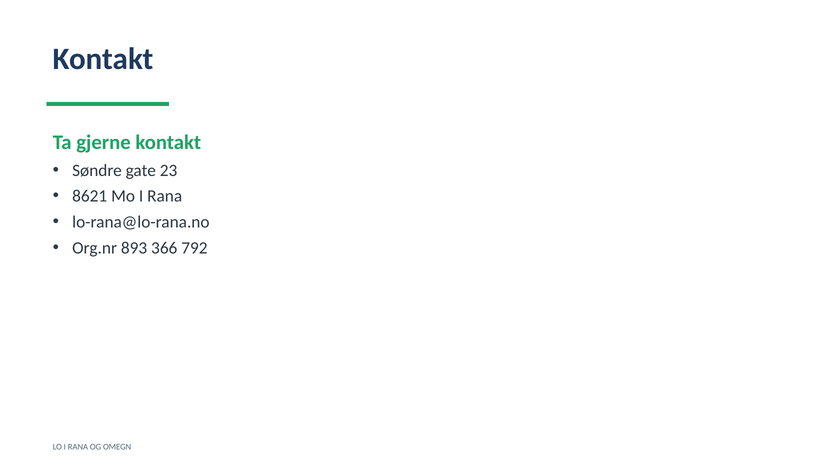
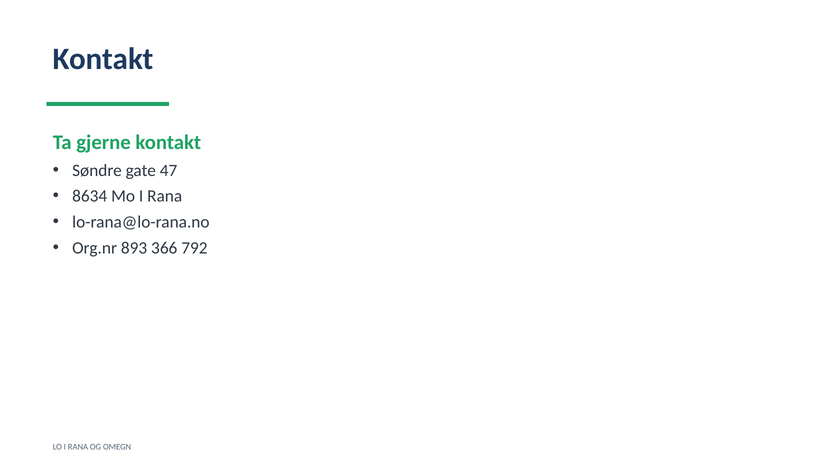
23: 23 -> 47 (169, 170)
8621: 8621 -> 8634 (90, 196)
